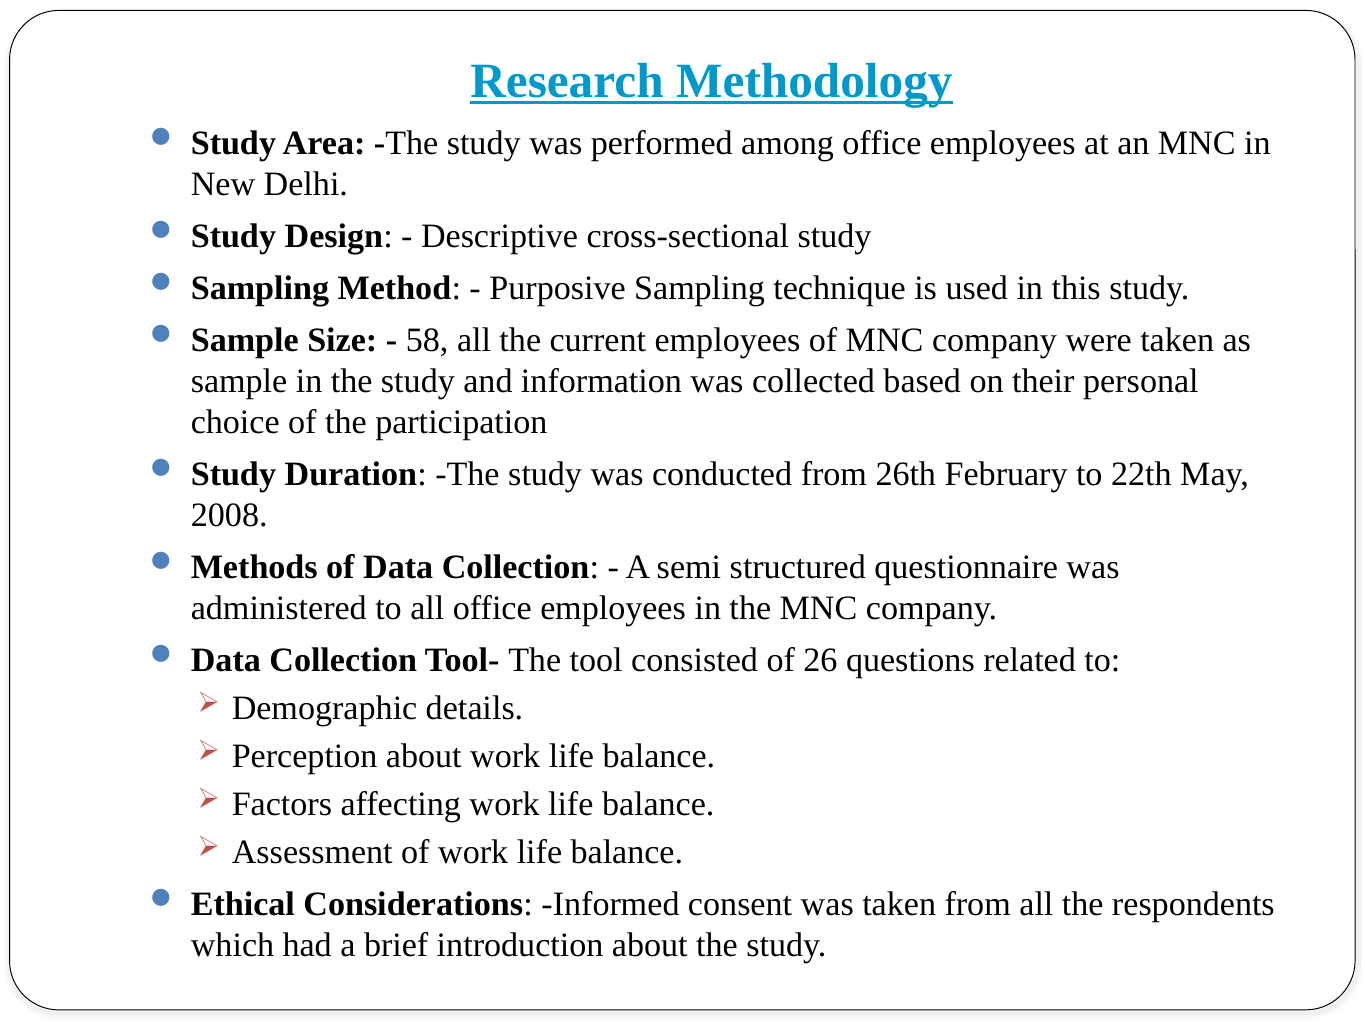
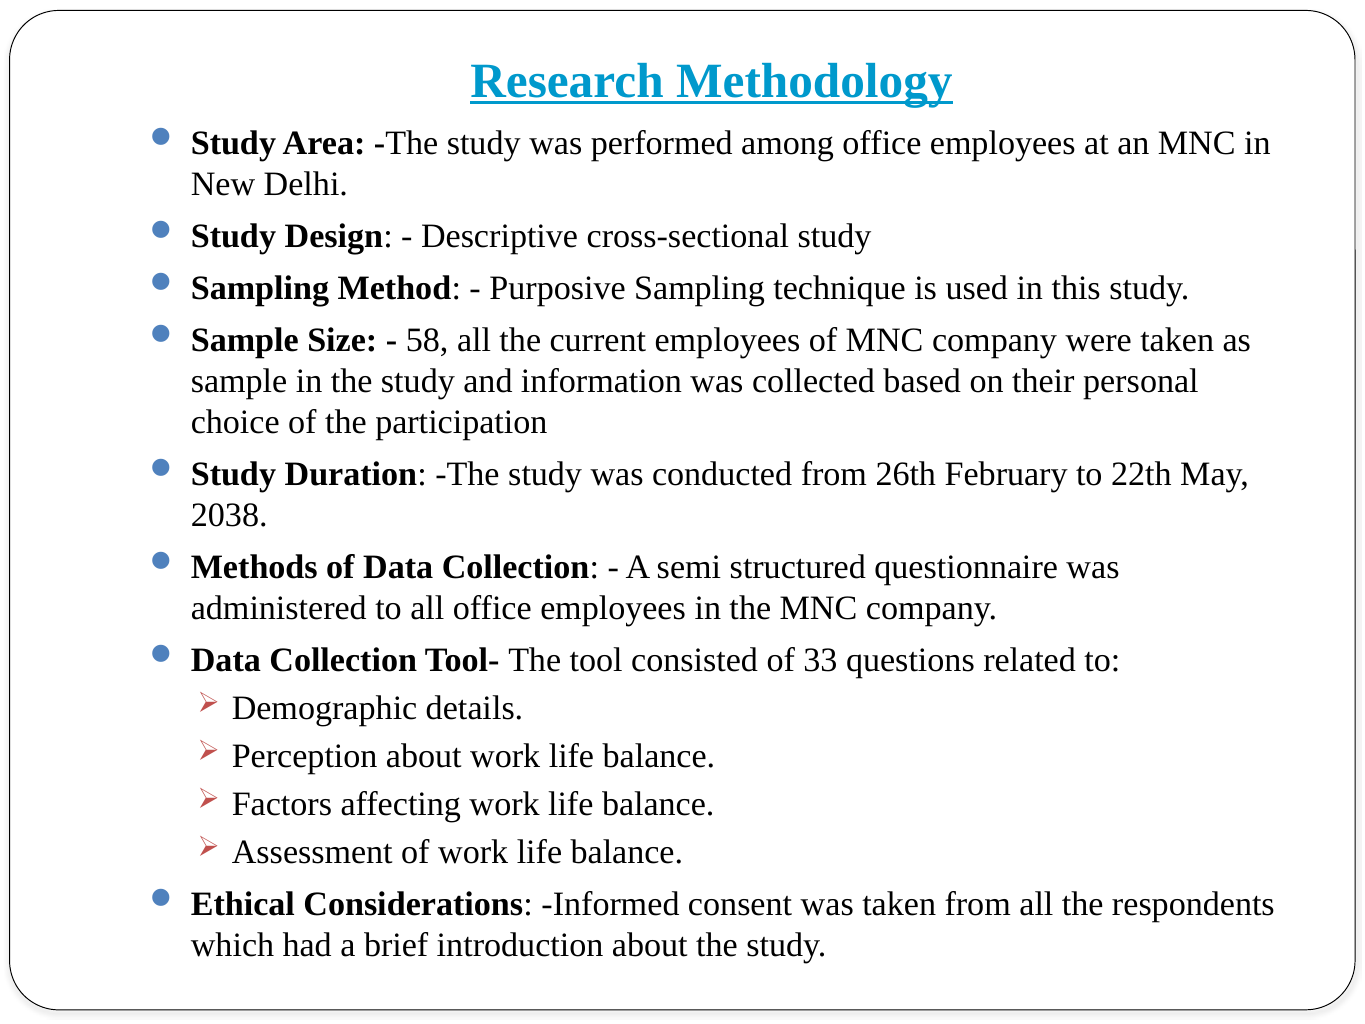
2008: 2008 -> 2038 (229, 515)
26: 26 -> 33 (820, 660)
